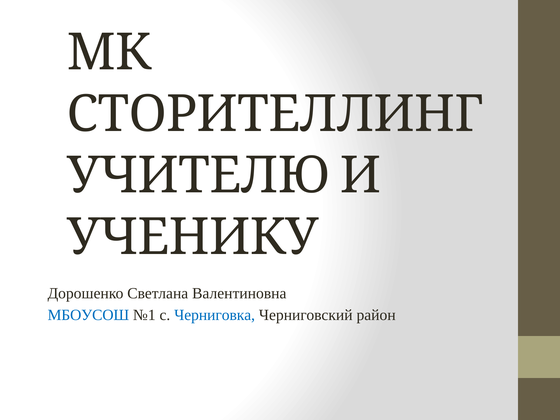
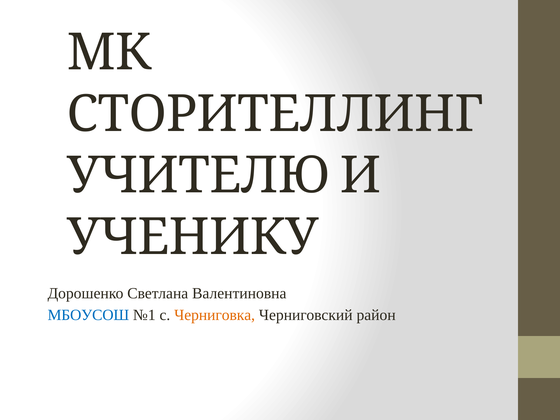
Черниговка colour: blue -> orange (215, 315)
